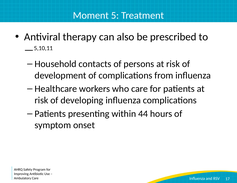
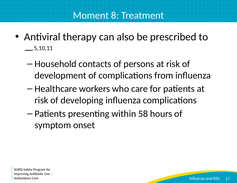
5: 5 -> 8 (115, 15)
44: 44 -> 58 (143, 114)
